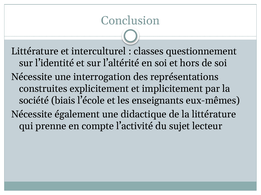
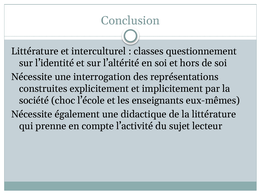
biais: biais -> choc (63, 101)
